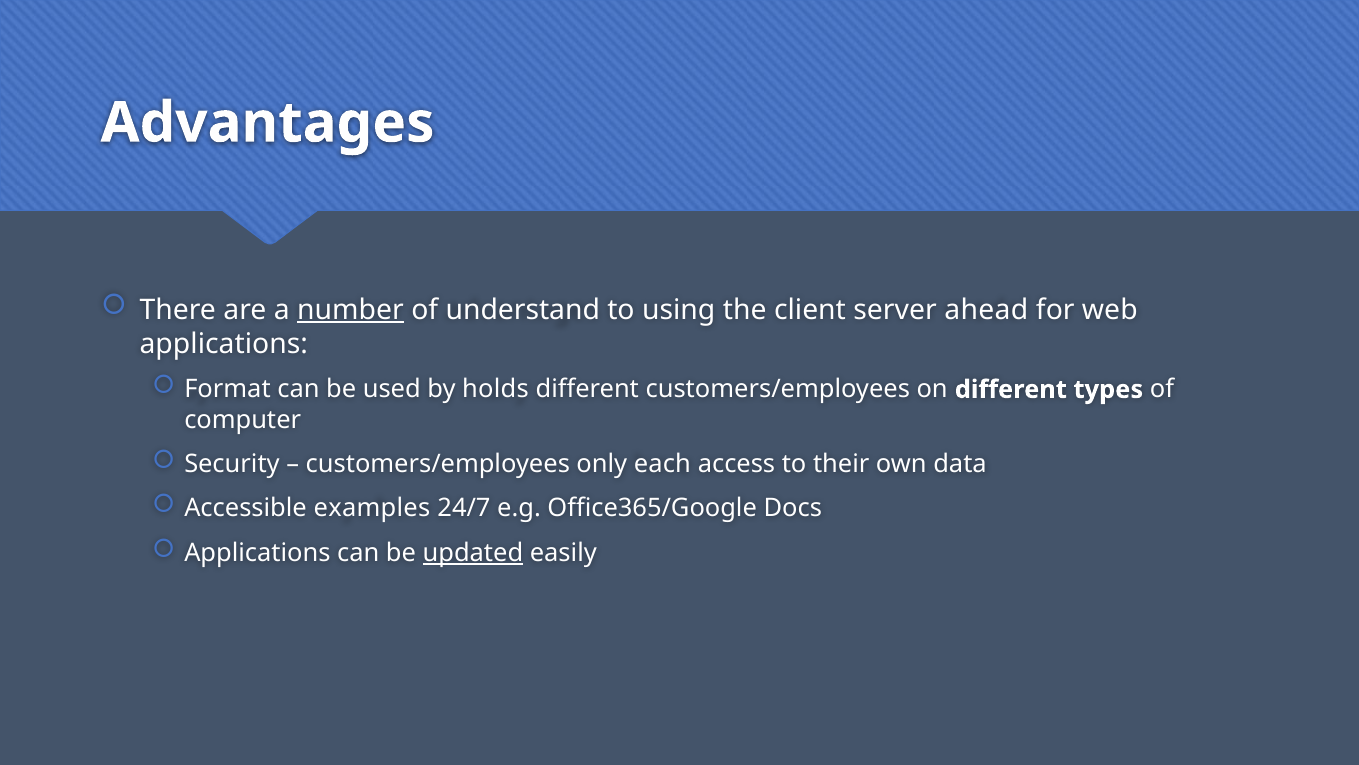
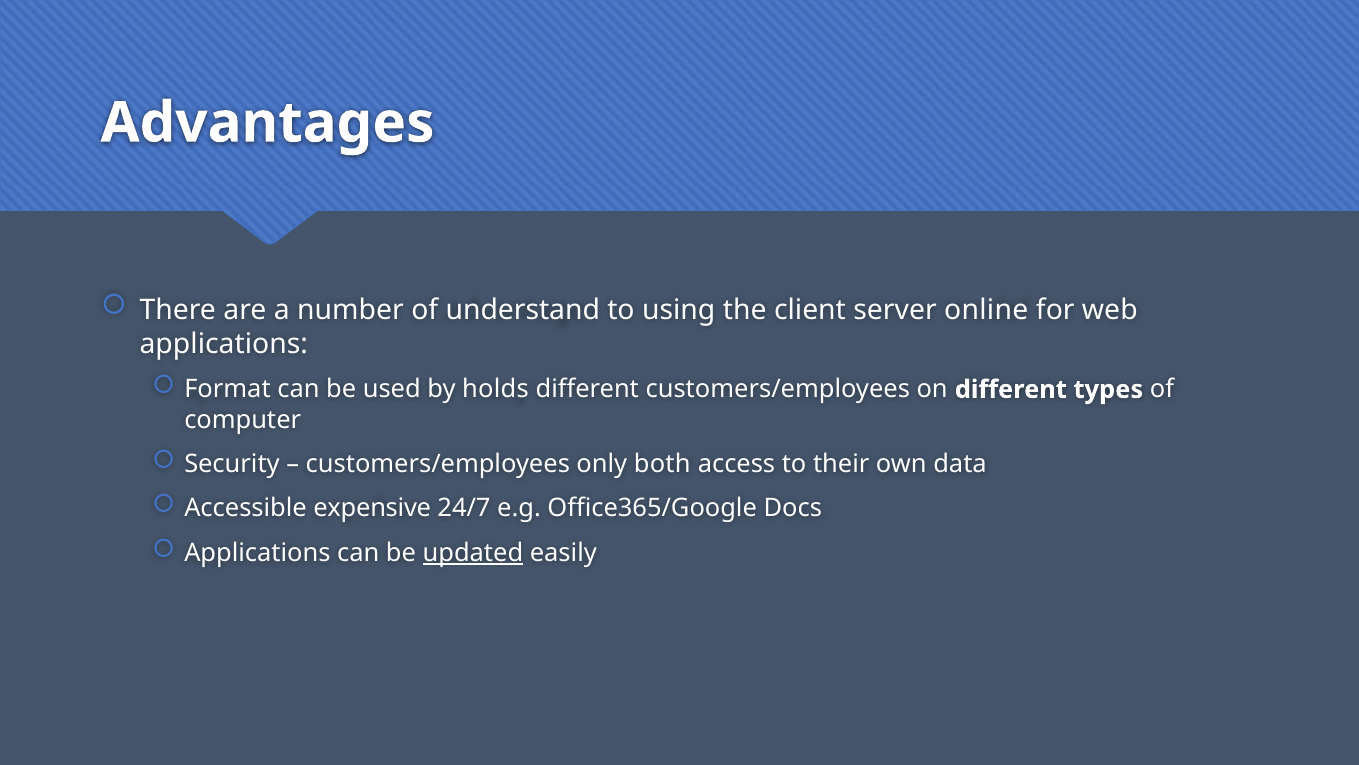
number underline: present -> none (350, 310)
ahead: ahead -> online (986, 310)
each: each -> both (662, 464)
examples: examples -> expensive (372, 508)
